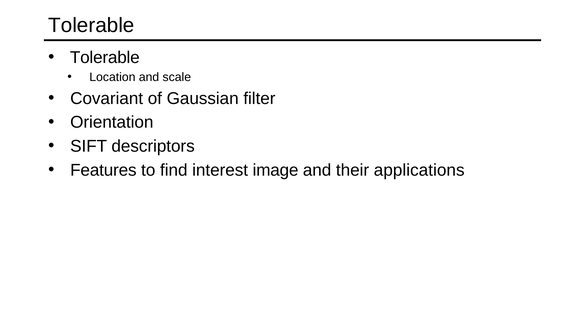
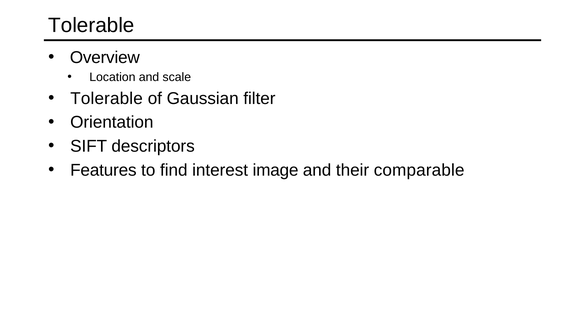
Tolerable: Tolerable -> Overview (105, 58)
Covariant: Covariant -> Tolerable (107, 98)
applications: applications -> comparable (419, 170)
